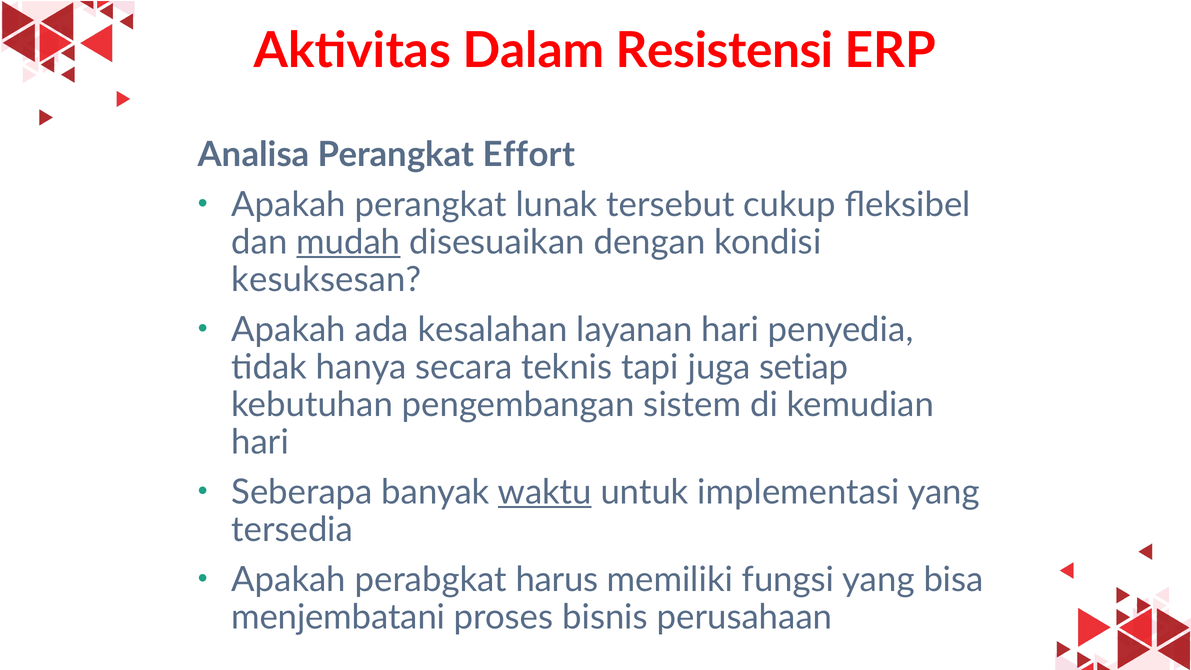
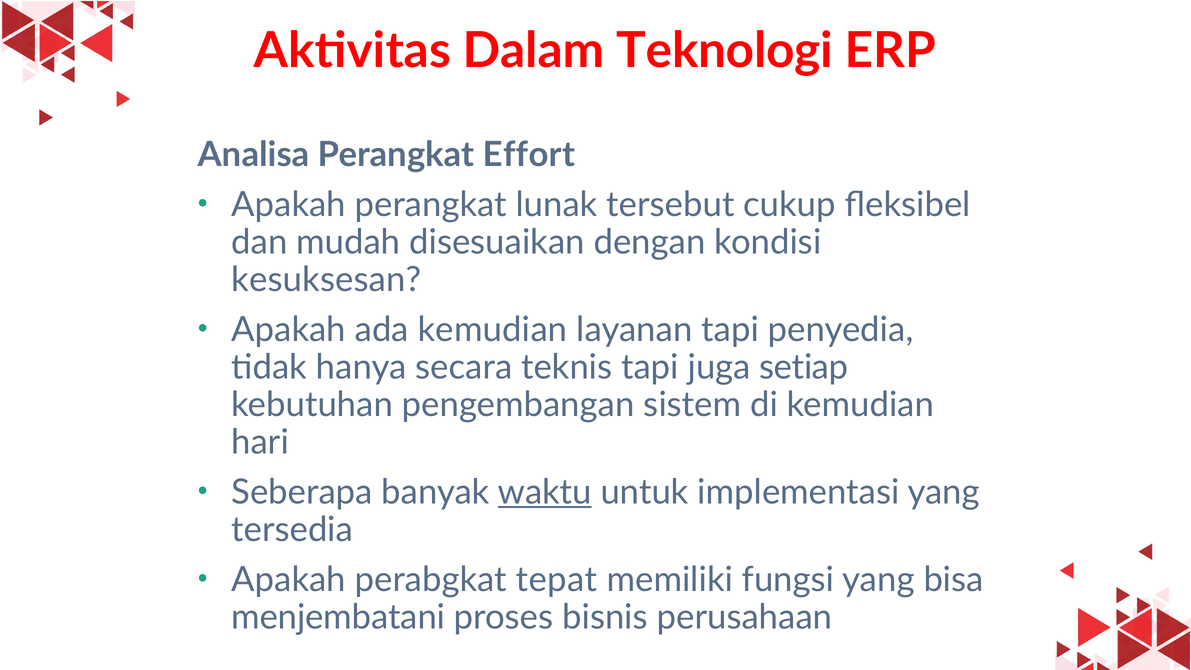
Resistensi: Resistensi -> Teknologi (725, 51)
mudah underline: present -> none (348, 242)
ada kesalahan: kesalahan -> kemudian (493, 330)
layanan hari: hari -> tapi (730, 330)
harus: harus -> tepat (557, 580)
